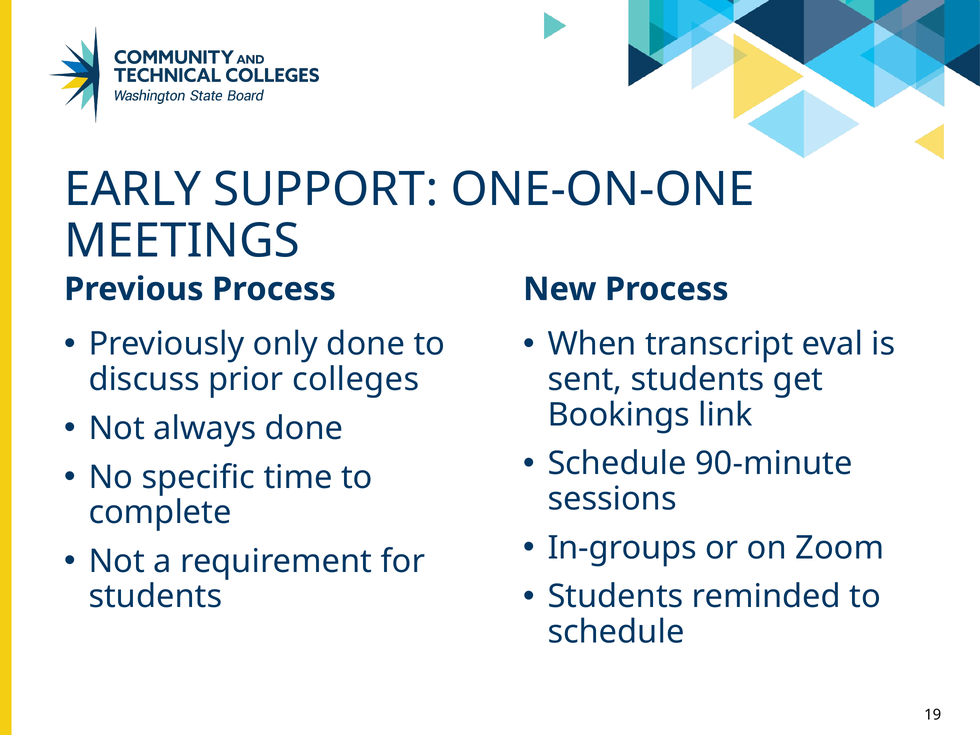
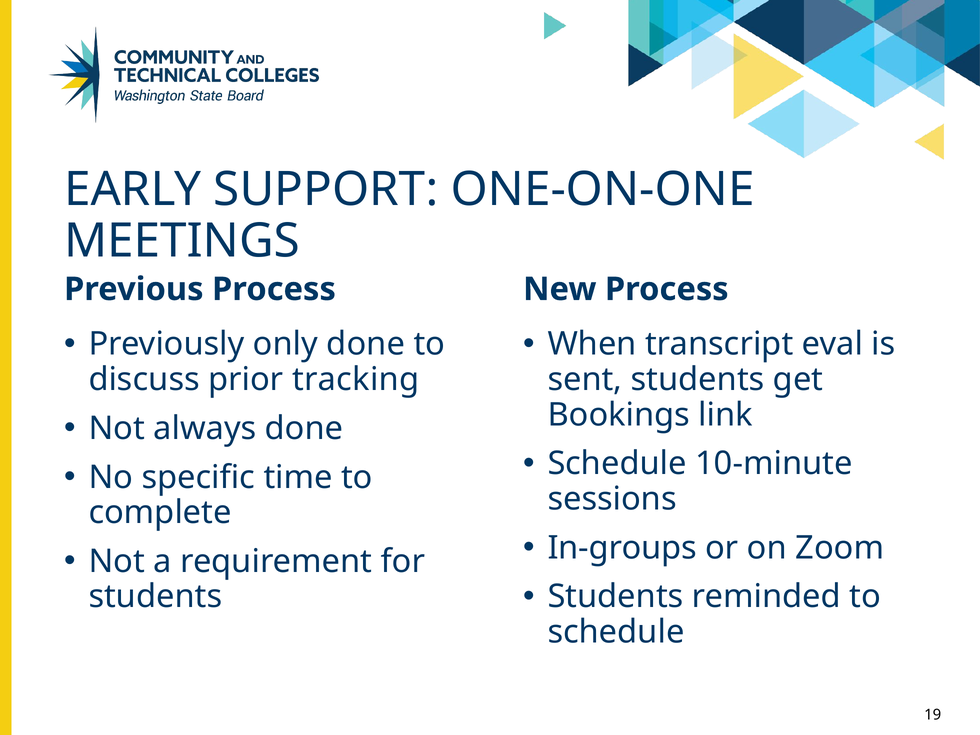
colleges: colleges -> tracking (356, 379)
90-minute: 90-minute -> 10-minute (774, 464)
